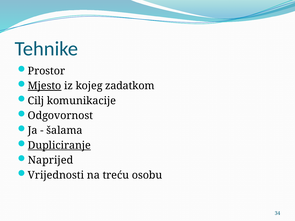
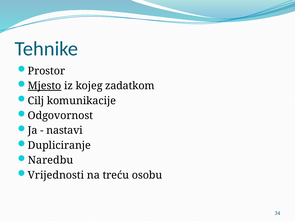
šalama: šalama -> nastavi (65, 131)
Dupliciranje underline: present -> none (59, 146)
Naprijed: Naprijed -> Naredbu (51, 160)
